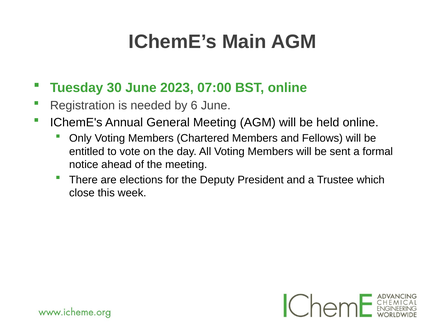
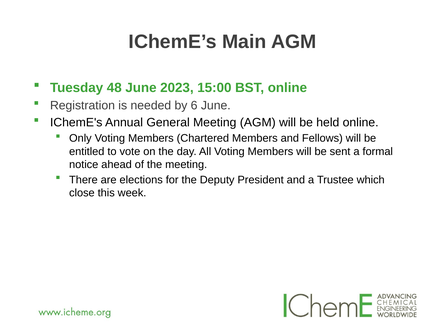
30: 30 -> 48 (114, 88)
07:00: 07:00 -> 15:00 (214, 88)
